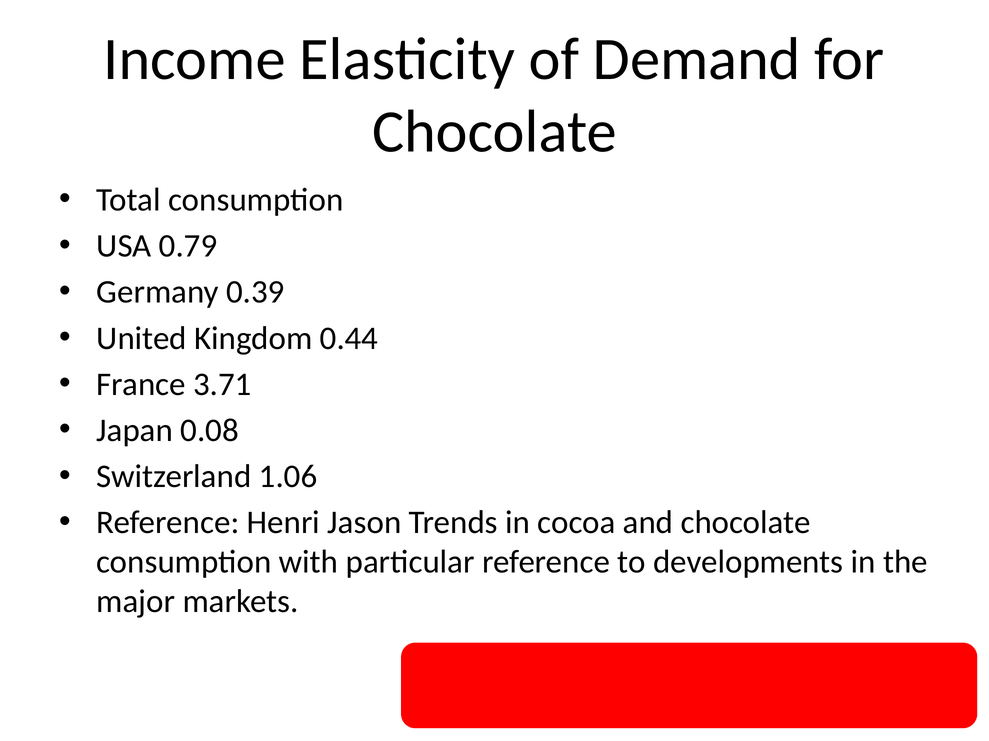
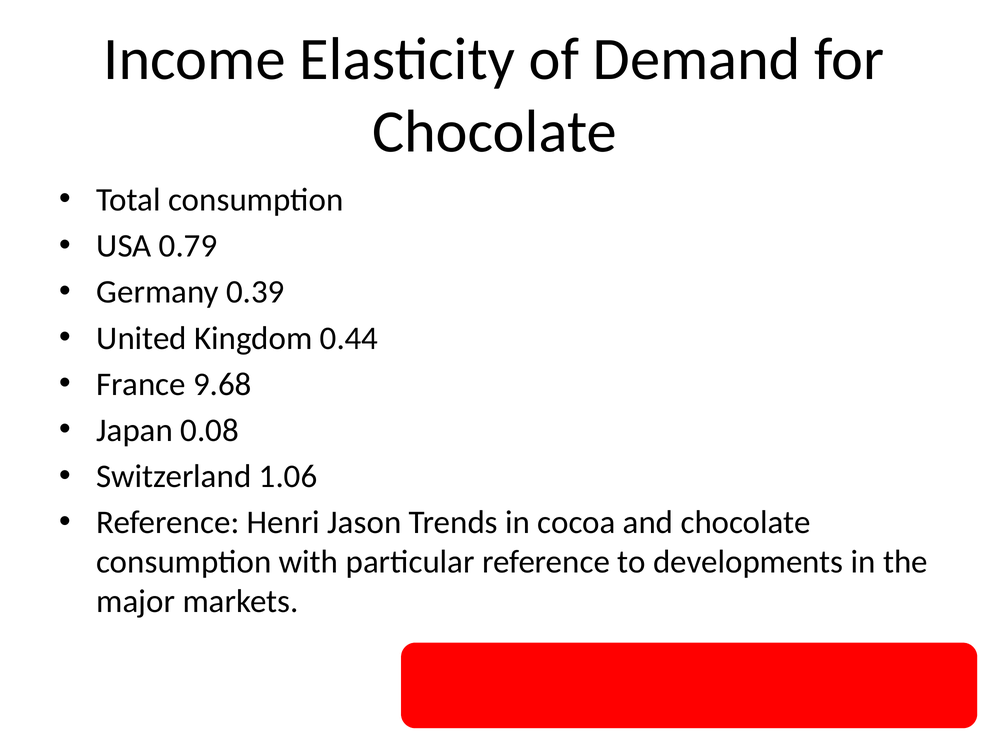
3.71: 3.71 -> 9.68 (222, 385)
